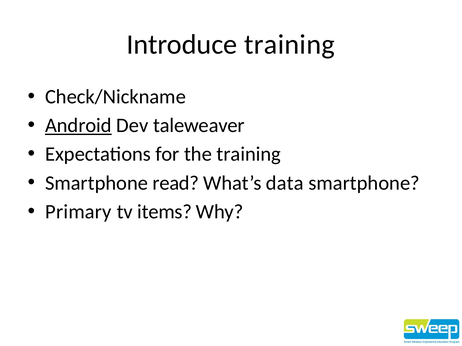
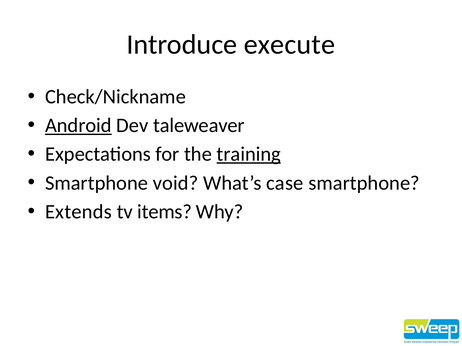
Introduce training: training -> execute (289, 45)
training underline: none -> present (249, 154)
read: read -> void (176, 183)
data: data -> case (285, 183)
Primary: Primary -> Extends (78, 212)
